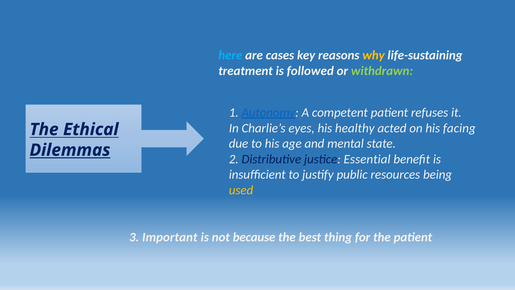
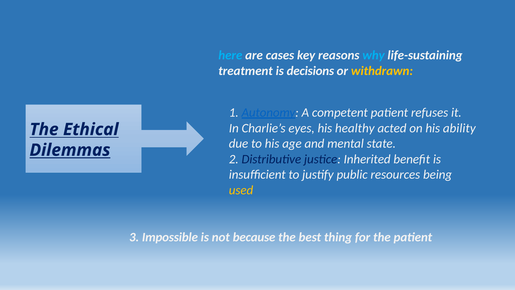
why colour: yellow -> light blue (374, 55)
followed: followed -> decisions (310, 71)
withdrawn colour: light green -> yellow (382, 71)
facing: facing -> ability (459, 128)
Essential: Essential -> Inherited (367, 159)
Important: Important -> Impossible (170, 237)
